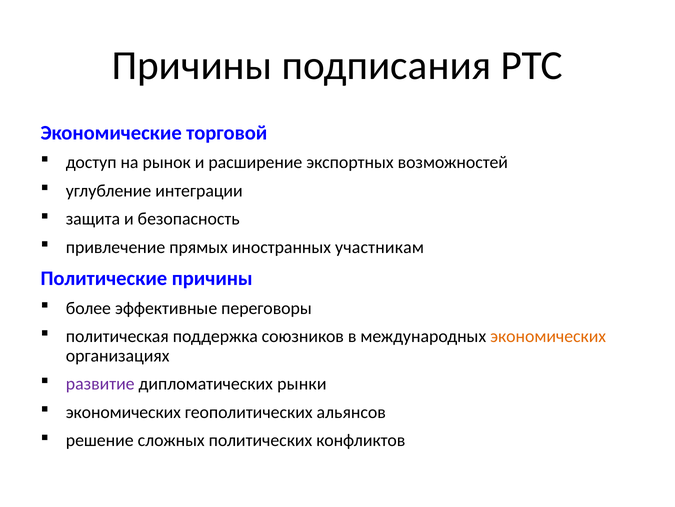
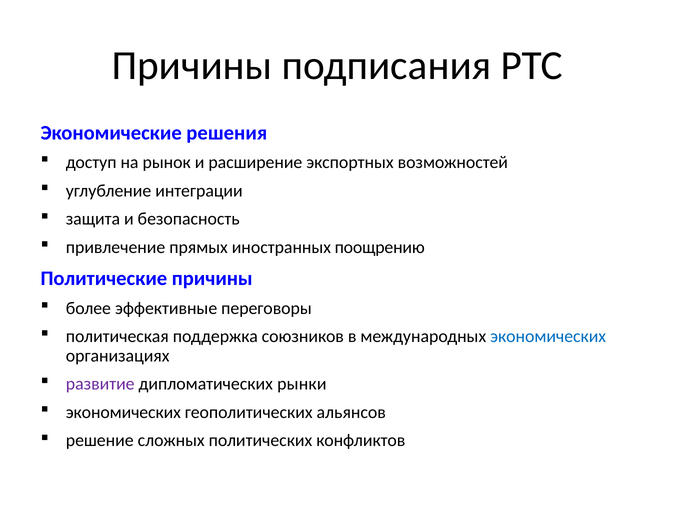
торговой: торговой -> решения (227, 132)
участникам: участникам -> поощрению (380, 247)
экономических colour: orange -> blue (548, 336)
